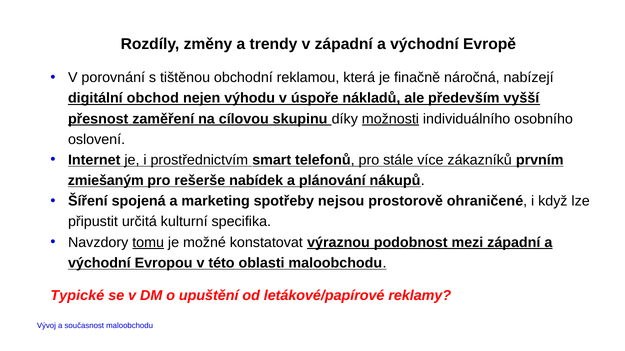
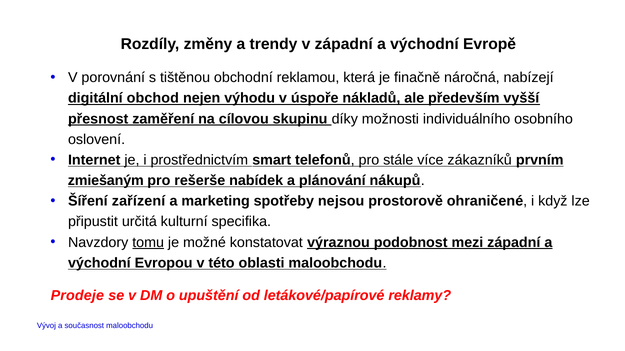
možnosti underline: present -> none (390, 119)
spojená: spojená -> zařízení (139, 201)
Typické: Typické -> Prodeje (77, 296)
